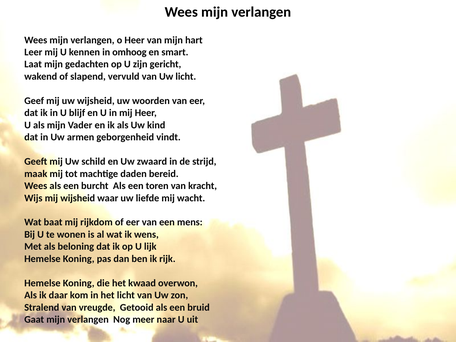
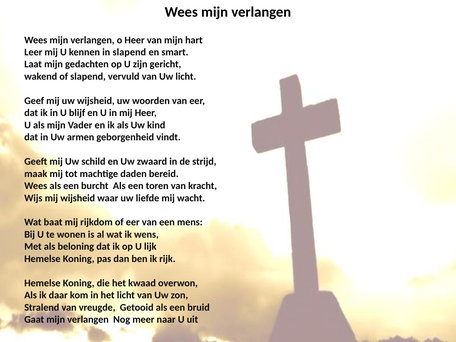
in omhoog: omhoog -> slapend (129, 52)
